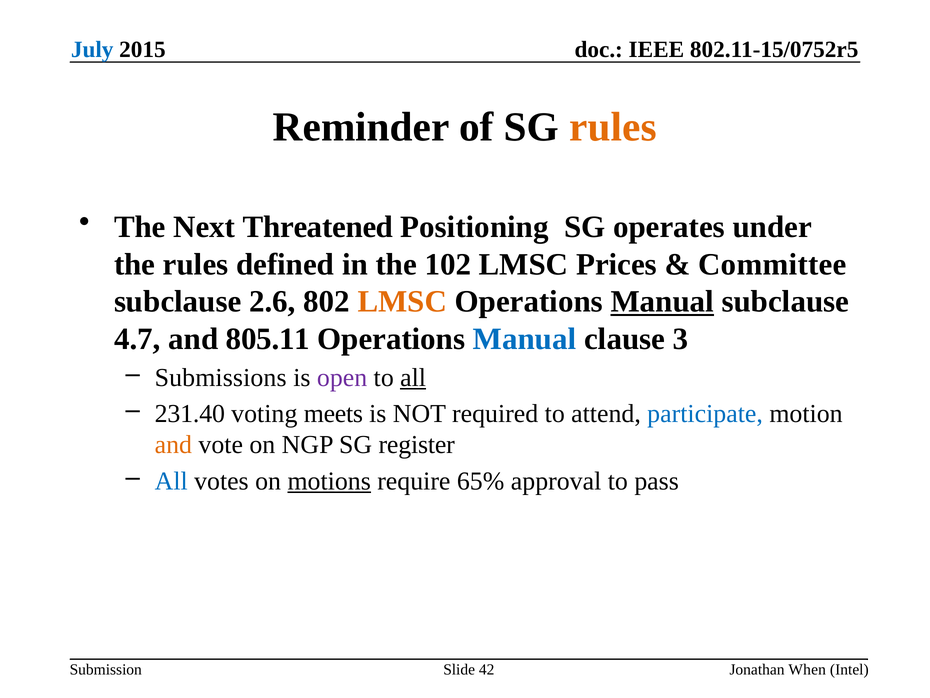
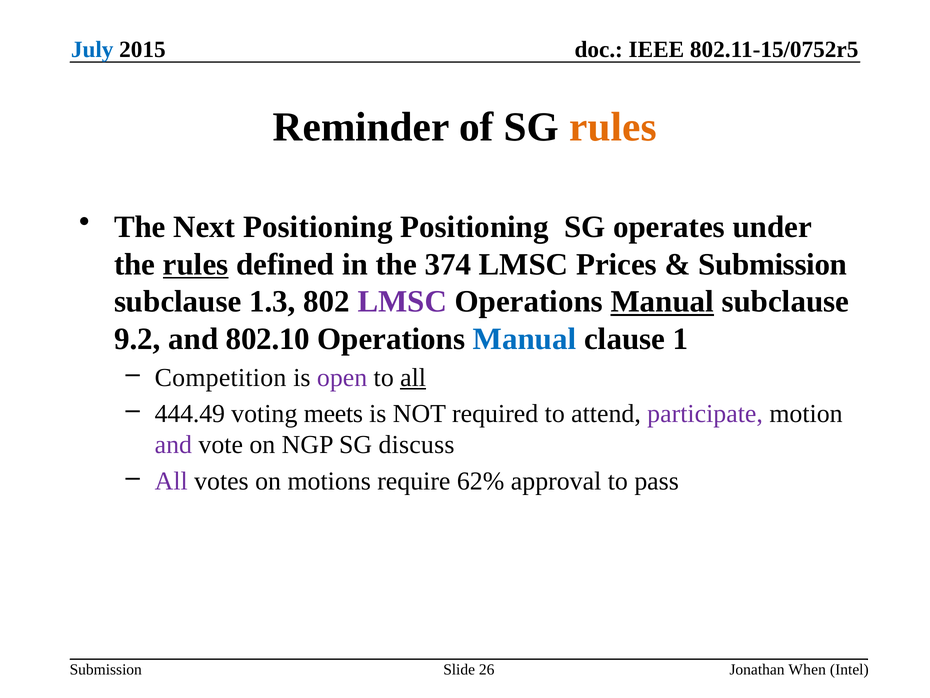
Next Threatened: Threatened -> Positioning (318, 227)
rules underline: none -> present (196, 264)
102: 102 -> 374 (448, 264)
Committee: Committee -> Submission (773, 264)
2.6: 2.6 -> 1.3 (272, 301)
LMSC colour: orange -> purple (402, 301)
4.7: 4.7 -> 9.2 (137, 339)
805.11: 805.11 -> 802.10 (268, 339)
3: 3 -> 1 (680, 339)
Submissions: Submissions -> Competition (221, 377)
231.40: 231.40 -> 444.49 (190, 414)
participate colour: blue -> purple (705, 414)
and colour: orange -> purple (173, 445)
register: register -> discuss (416, 445)
All colour: blue -> purple (171, 481)
motions underline: present -> none (329, 481)
65%: 65% -> 62% (481, 481)
42: 42 -> 26 (487, 669)
